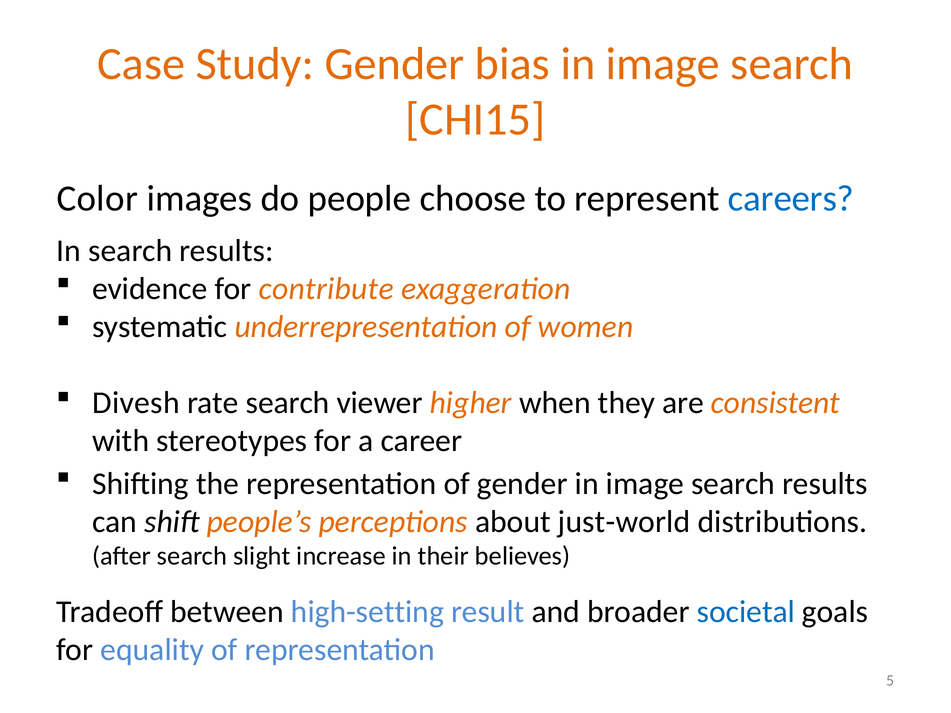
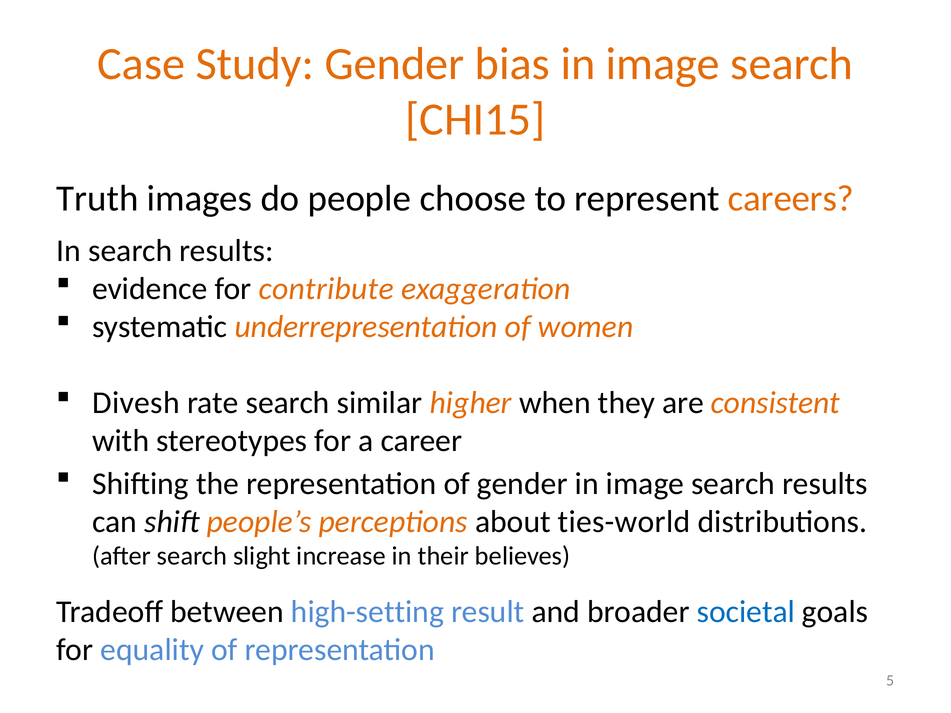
Color: Color -> Truth (97, 199)
careers colour: blue -> orange (791, 199)
viewer: viewer -> similar (380, 403)
just-world: just-world -> ties-world (624, 522)
